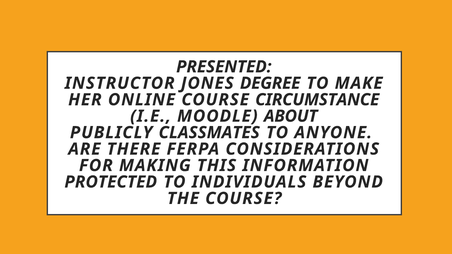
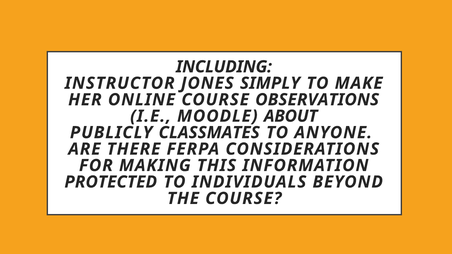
PRESENTED: PRESENTED -> INCLUDING (224, 67)
DEGREE: DEGREE -> SIMPLY (270, 83)
CIRCUMSTANCE: CIRCUMSTANCE -> OBSERVATIONS (317, 100)
